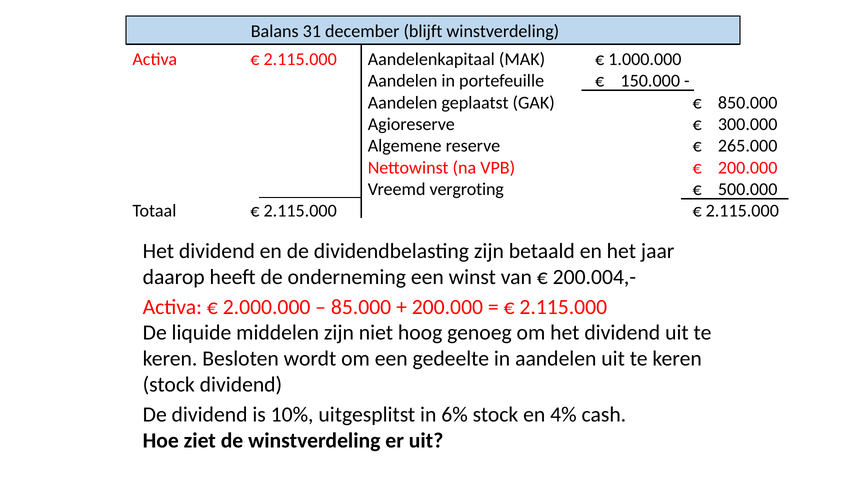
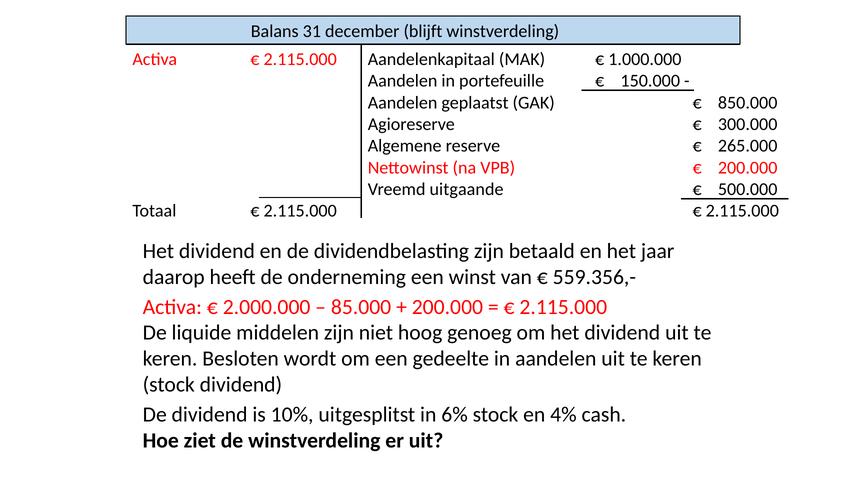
vergroting: vergroting -> uitgaande (467, 189)
200.004,-: 200.004,- -> 559.356,- (594, 277)
